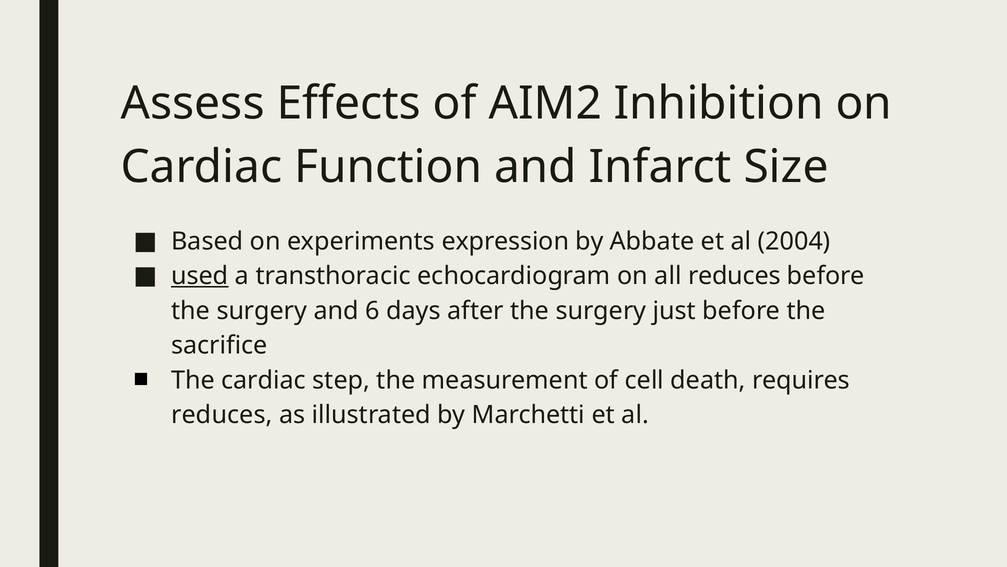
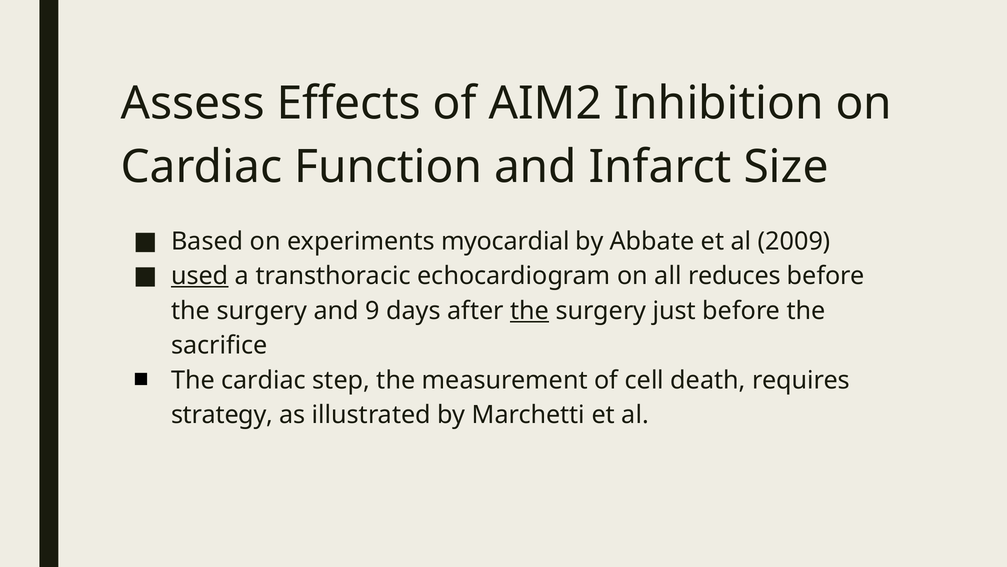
expression: expression -> myocardial (505, 241)
2004: 2004 -> 2009 (794, 241)
6: 6 -> 9 (373, 310)
the underline: none -> present (530, 310)
reduces: reduces -> strategy (222, 415)
